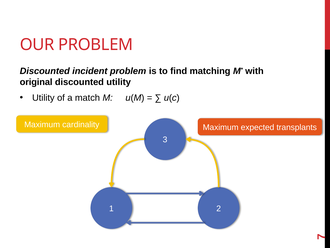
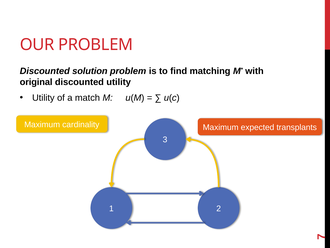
incident: incident -> solution (90, 71)
